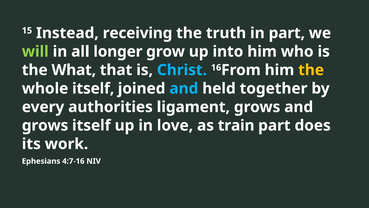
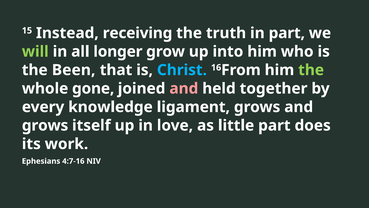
What: What -> Been (74, 70)
the colour: yellow -> light green (311, 70)
whole itself: itself -> gone (93, 88)
and colour: light blue -> pink (184, 88)
authorities: authorities -> knowledge (110, 107)
train: train -> little (236, 125)
